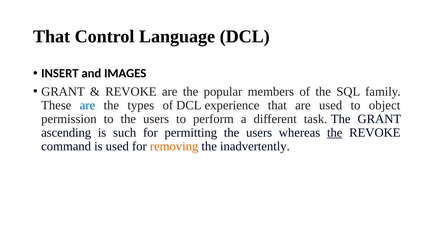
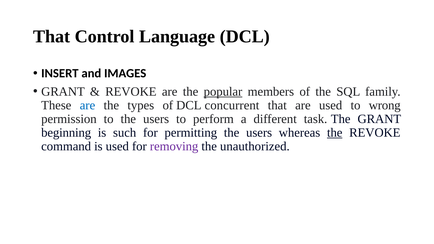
popular underline: none -> present (223, 92)
experience: experience -> concurrent (232, 105)
object: object -> wrong (385, 105)
ascending: ascending -> beginning (66, 133)
removing colour: orange -> purple (174, 146)
inadvertently: inadvertently -> unauthorized (255, 146)
